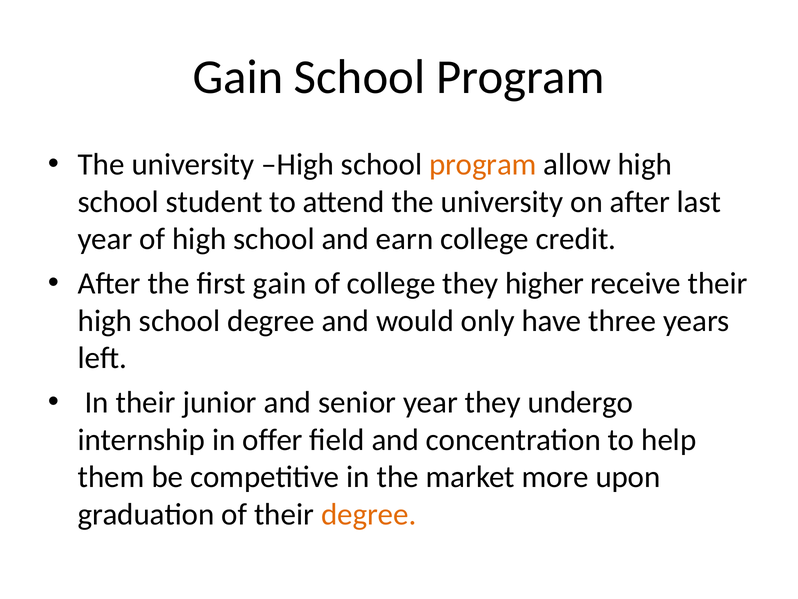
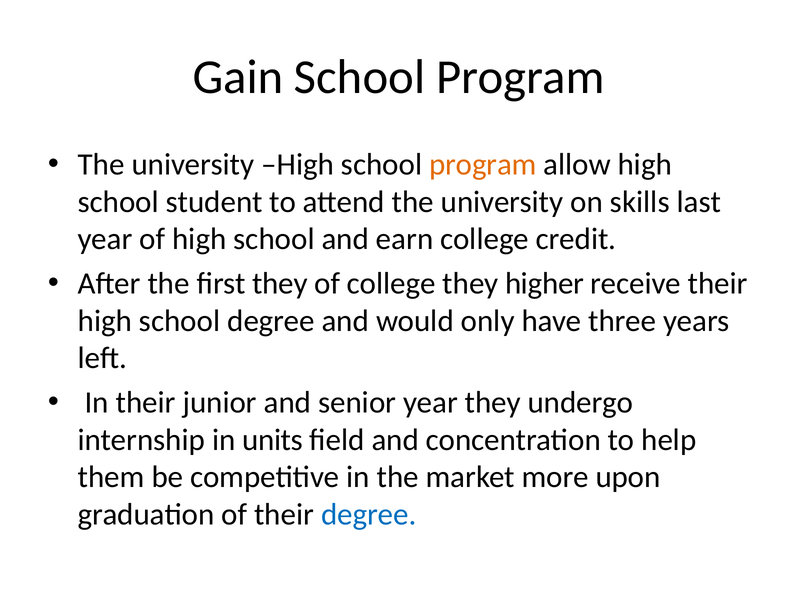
on after: after -> skills (640, 202)
first gain: gain -> they (280, 283)
offer: offer -> units (273, 439)
degree colour: orange -> blue (369, 514)
